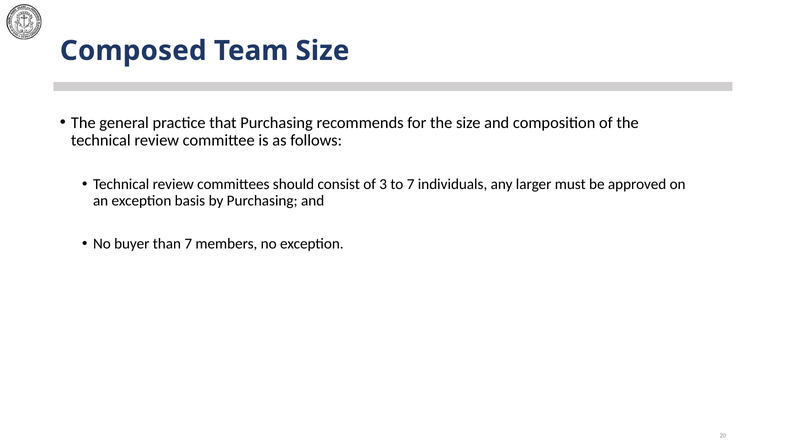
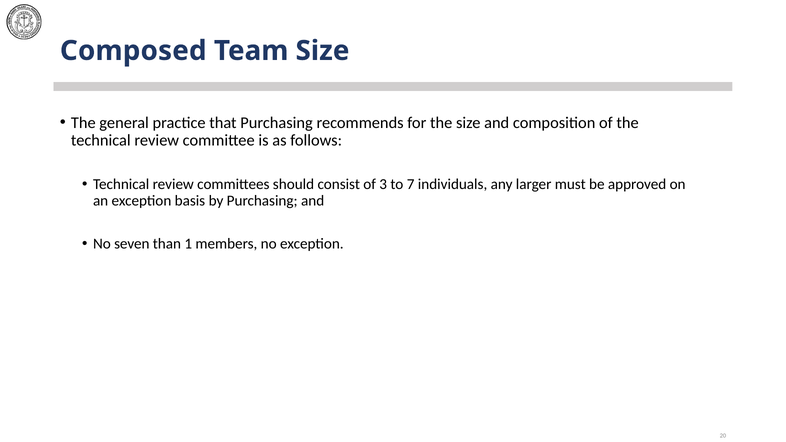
buyer: buyer -> seven (132, 244)
than 7: 7 -> 1 (188, 244)
